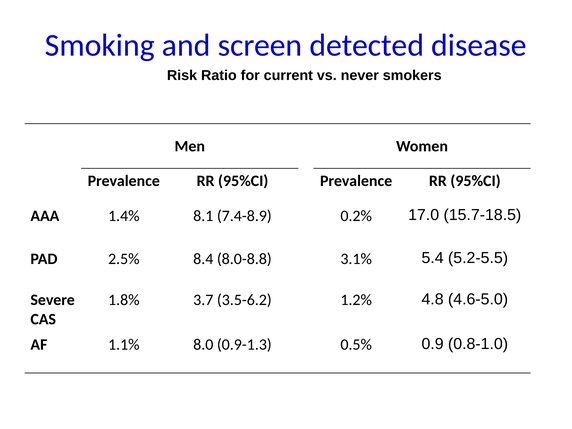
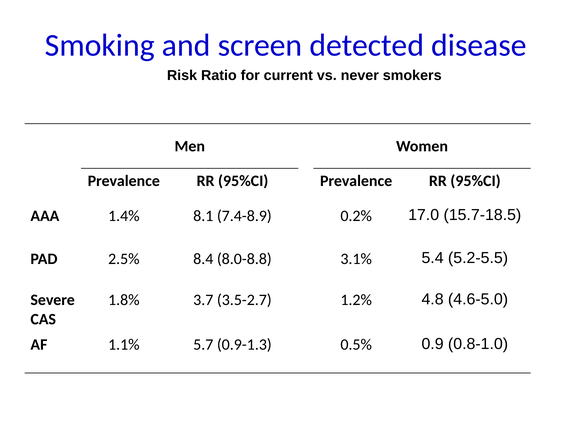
3.5-6.2: 3.5-6.2 -> 3.5-2.7 (244, 300)
8.0: 8.0 -> 5.7 (203, 345)
